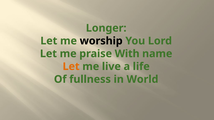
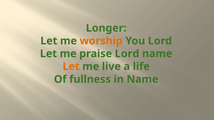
worship colour: black -> orange (101, 41)
praise With: With -> Lord (127, 54)
in World: World -> Name (142, 80)
